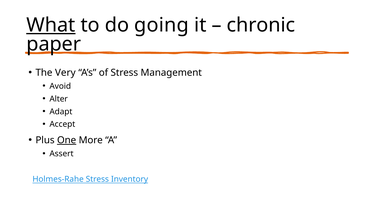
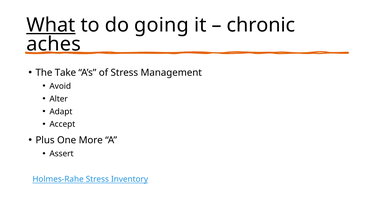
paper: paper -> aches (54, 44)
Very: Very -> Take (65, 73)
One underline: present -> none (67, 140)
